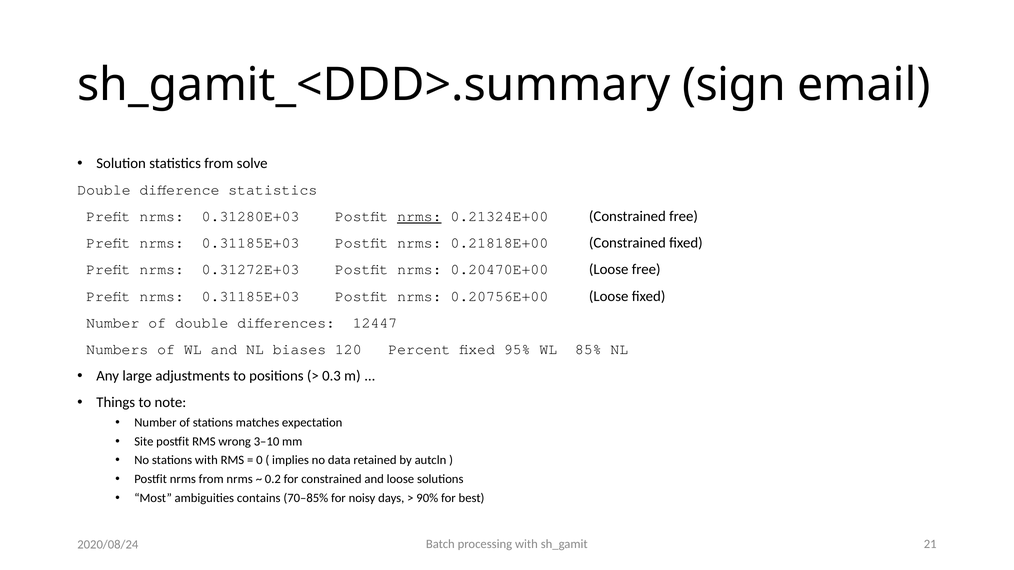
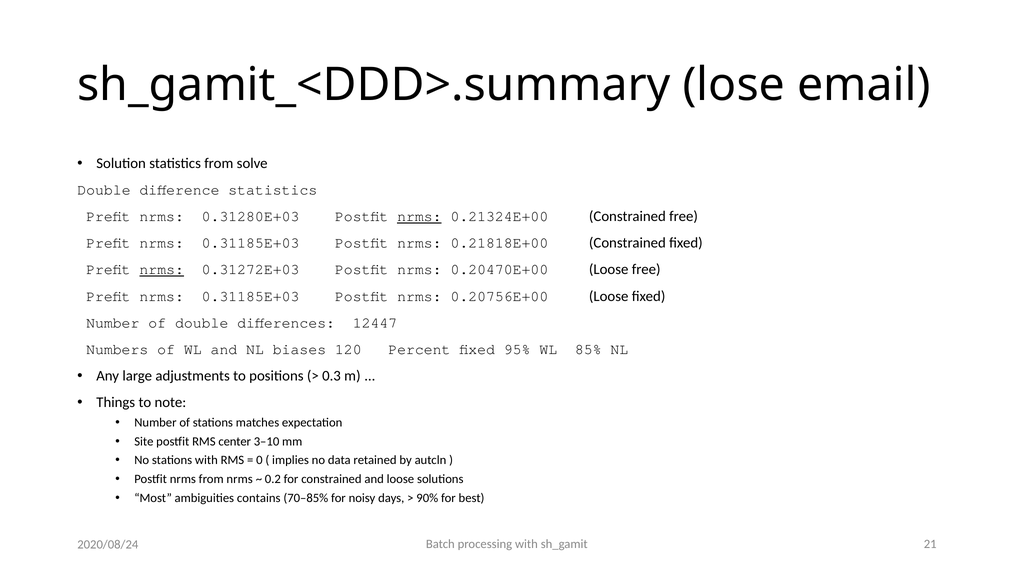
sign: sign -> lose (734, 85)
nrms underline: none -> present (162, 270)
wrong: wrong -> center (235, 442)
